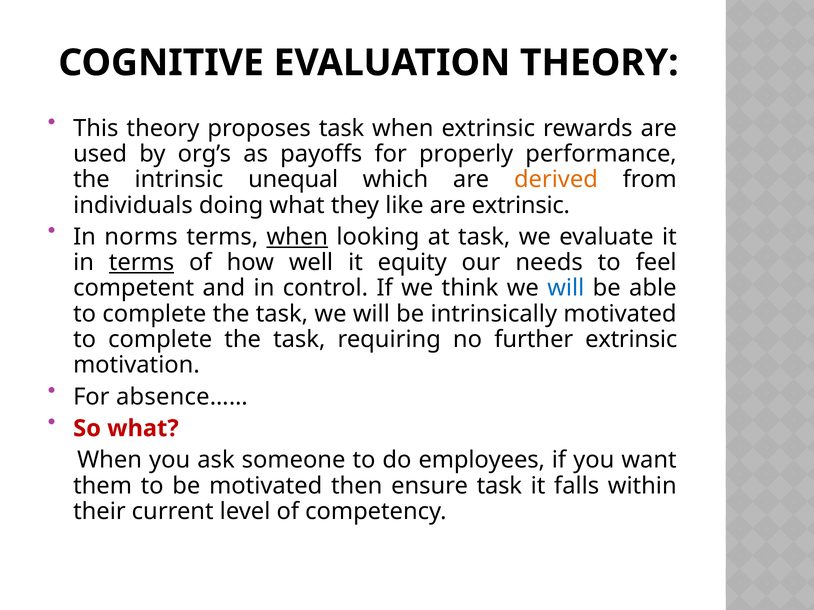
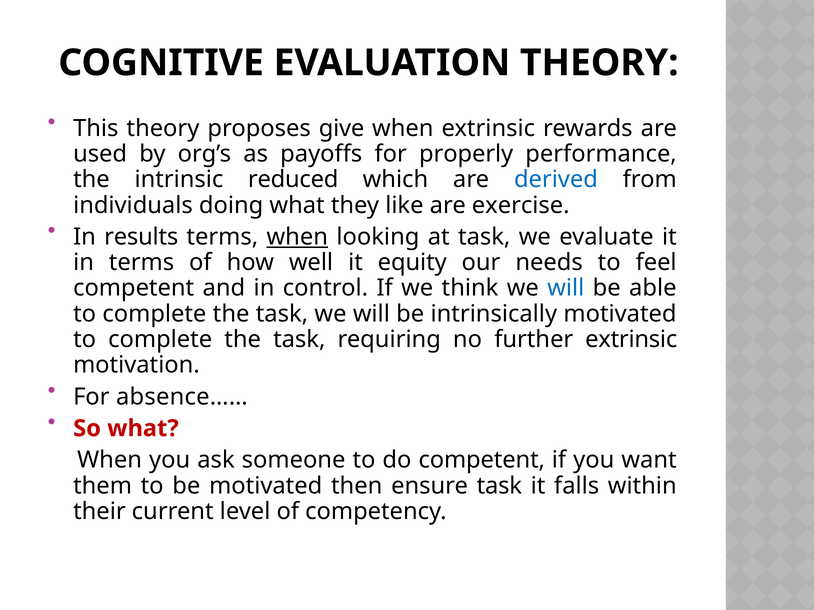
proposes task: task -> give (342, 128)
unequal: unequal -> reduced (293, 180)
derived colour: orange -> blue (556, 180)
are extrinsic: extrinsic -> exercise (521, 205)
norms: norms -> results (141, 237)
terms underline: present -> none (142, 263)
do employees: employees -> competent (482, 460)
